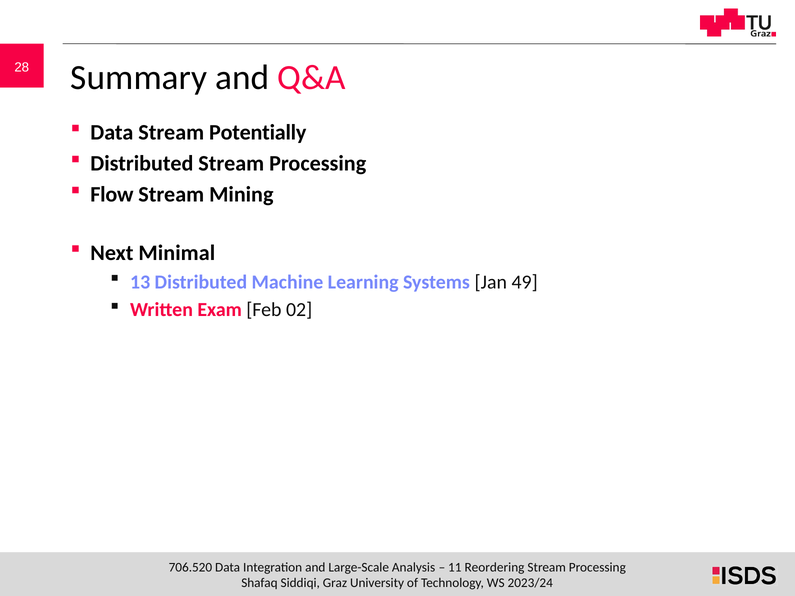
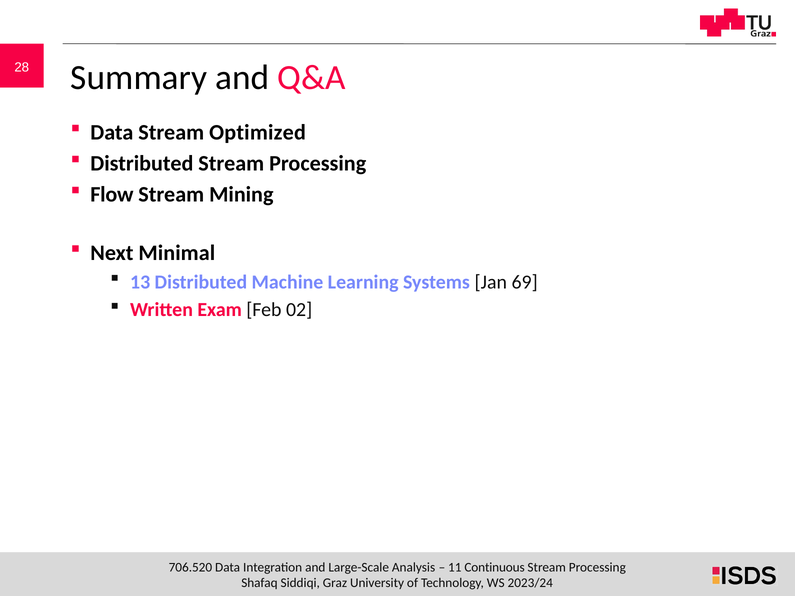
Potentially: Potentially -> Optimized (258, 133)
49: 49 -> 69 (525, 282)
Reordering: Reordering -> Continuous (495, 567)
